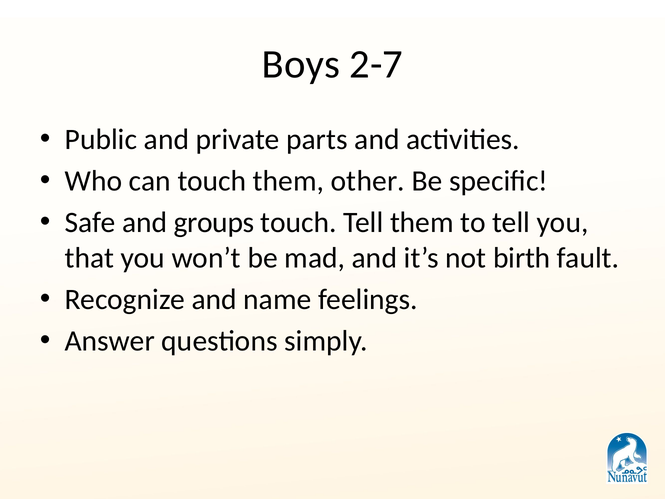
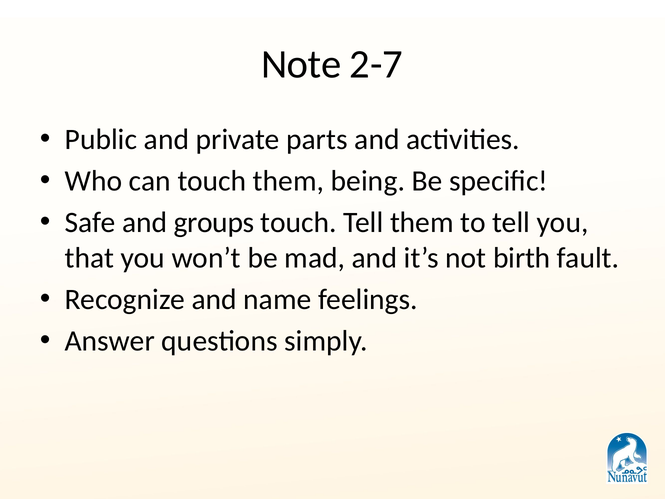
Boys: Boys -> Note (301, 64)
other: other -> being (368, 181)
